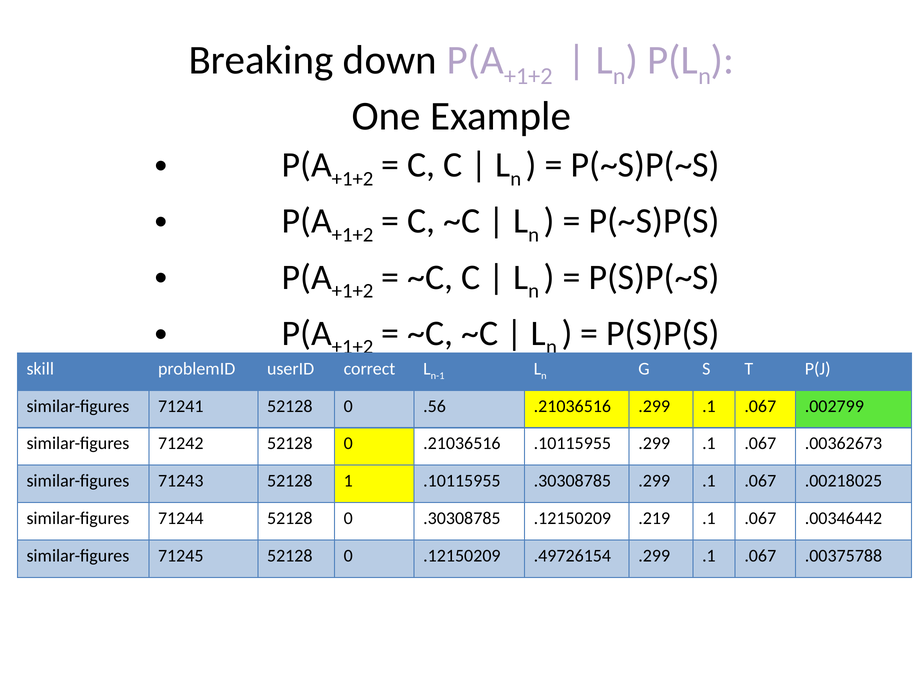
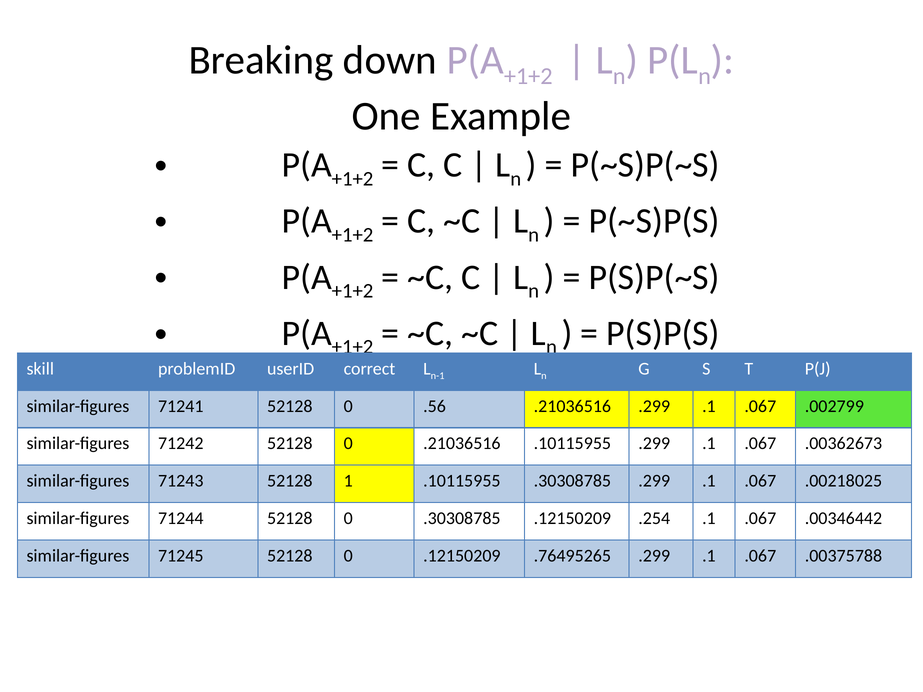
.219: .219 -> .254 (654, 519)
.49726154: .49726154 -> .76495265 (572, 556)
